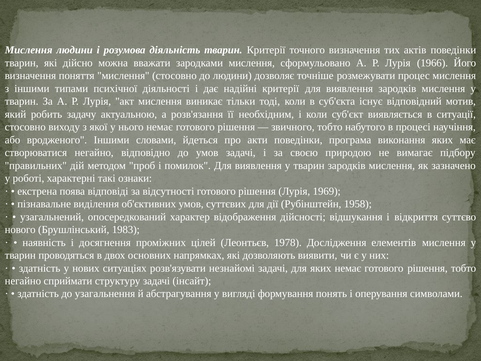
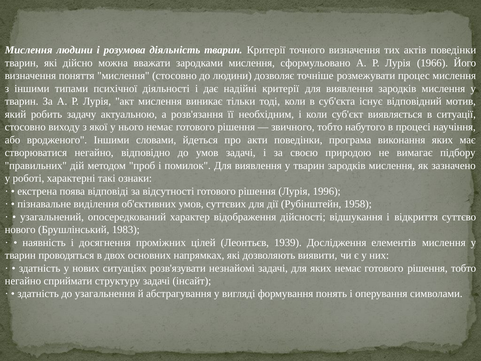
1969: 1969 -> 1996 (327, 191)
1978: 1978 -> 1939 (288, 242)
